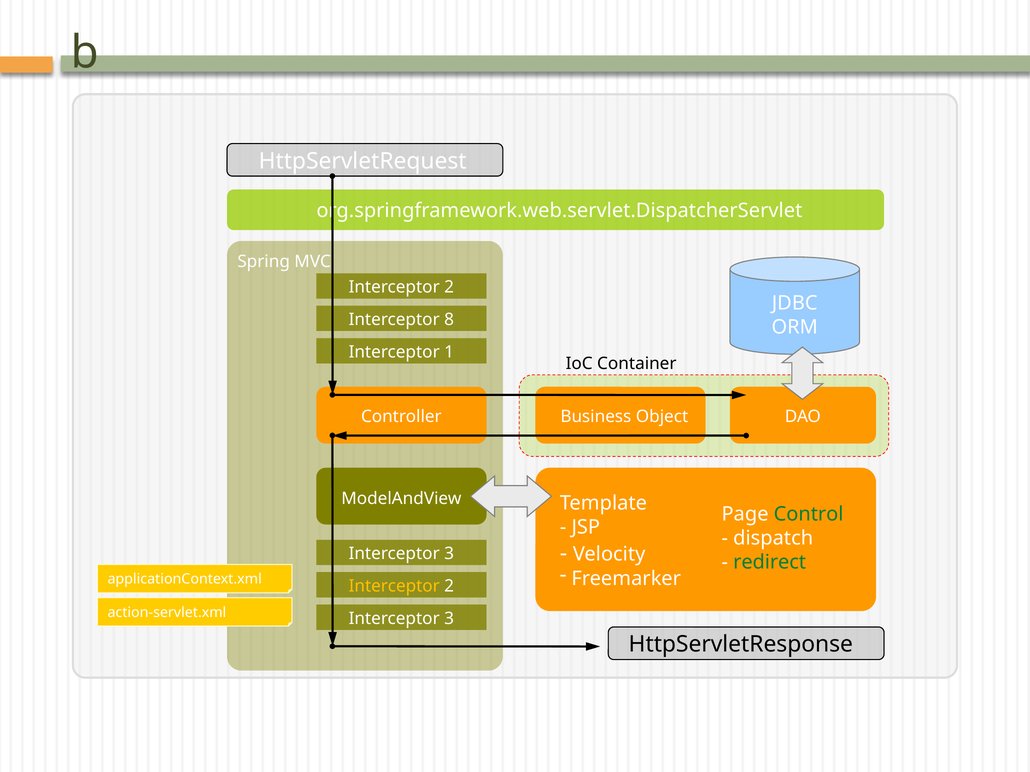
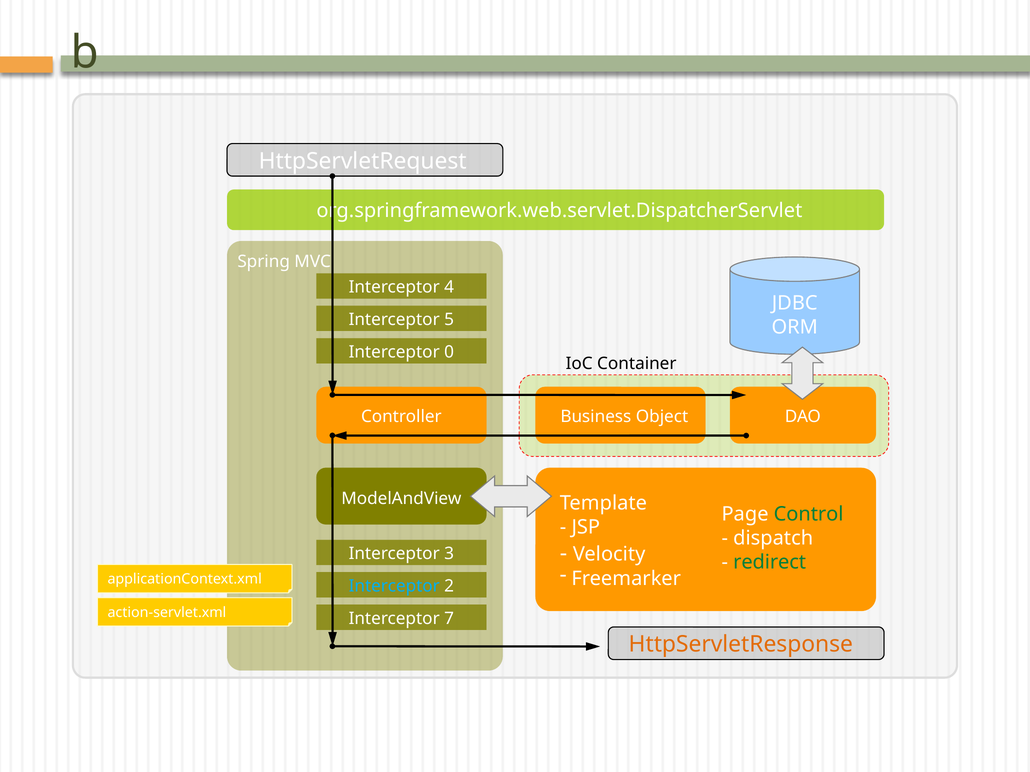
2: 2 -> 4 (449, 287)
8: 8 -> 5 (449, 320)
1: 1 -> 0 (449, 352)
Interceptor colour: yellow -> light blue (394, 586)
3: 3 -> 7 (449, 619)
HttpServletResponse colour: black -> orange (741, 645)
